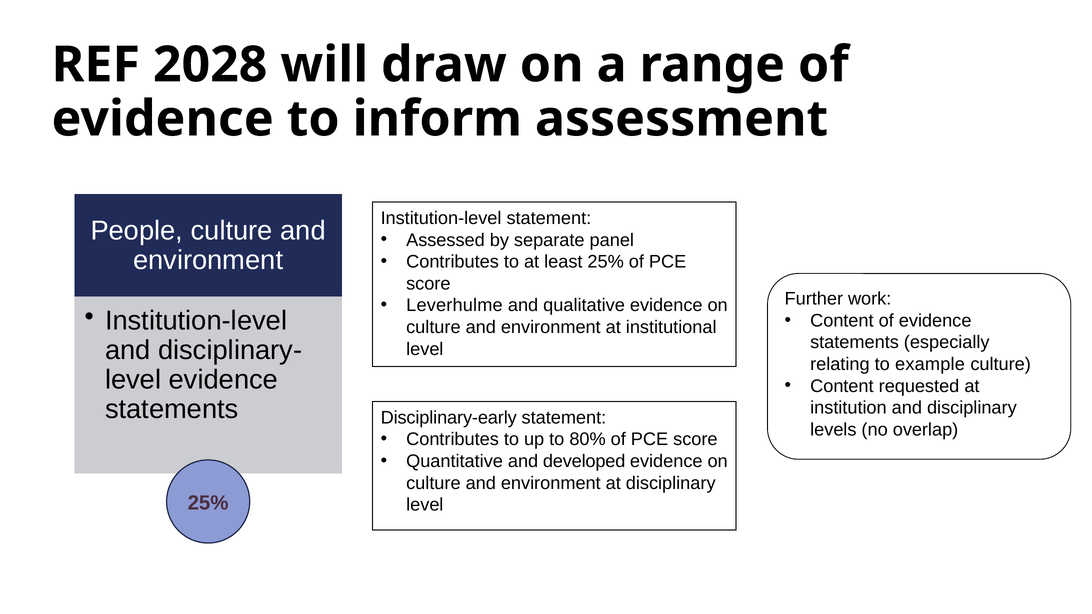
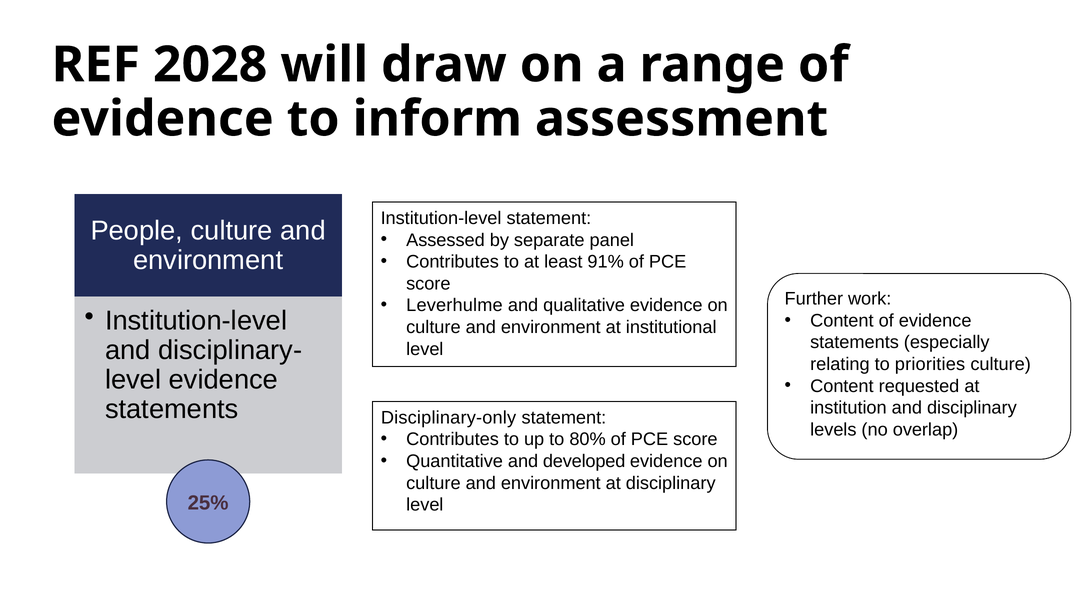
least 25%: 25% -> 91% (606, 262)
example: example -> priorities (930, 364)
Disciplinary-early: Disciplinary-early -> Disciplinary-only (449, 418)
